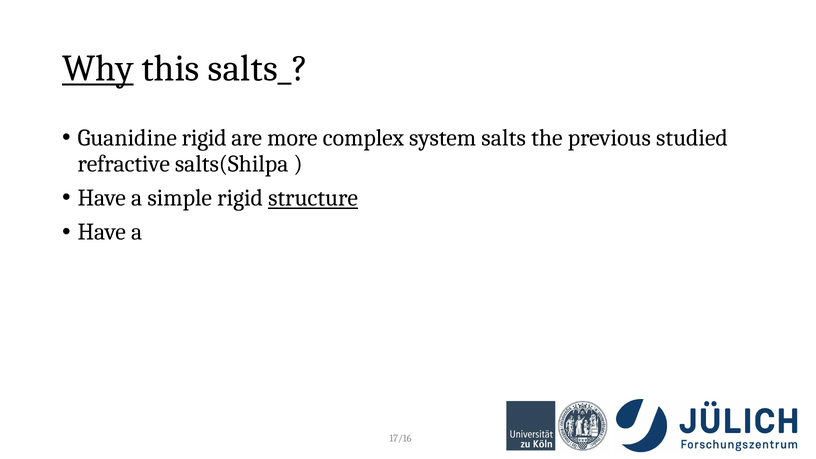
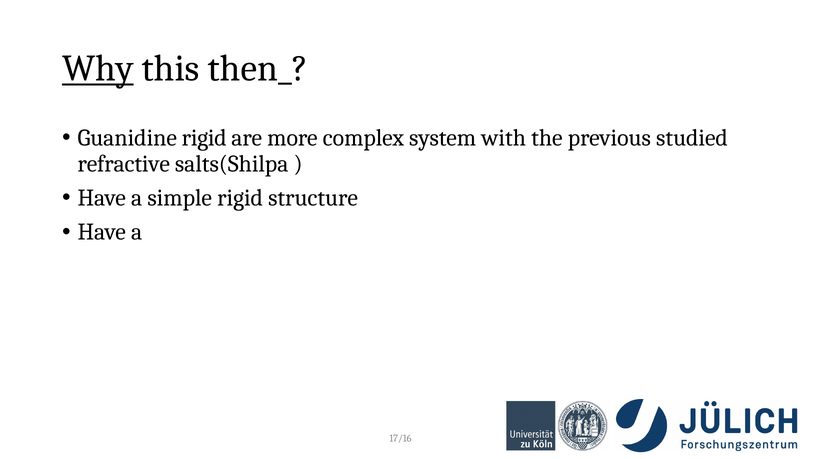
salts_: salts_ -> then_ (258, 69)
salts: salts -> with (504, 138)
structure underline: present -> none (313, 198)
